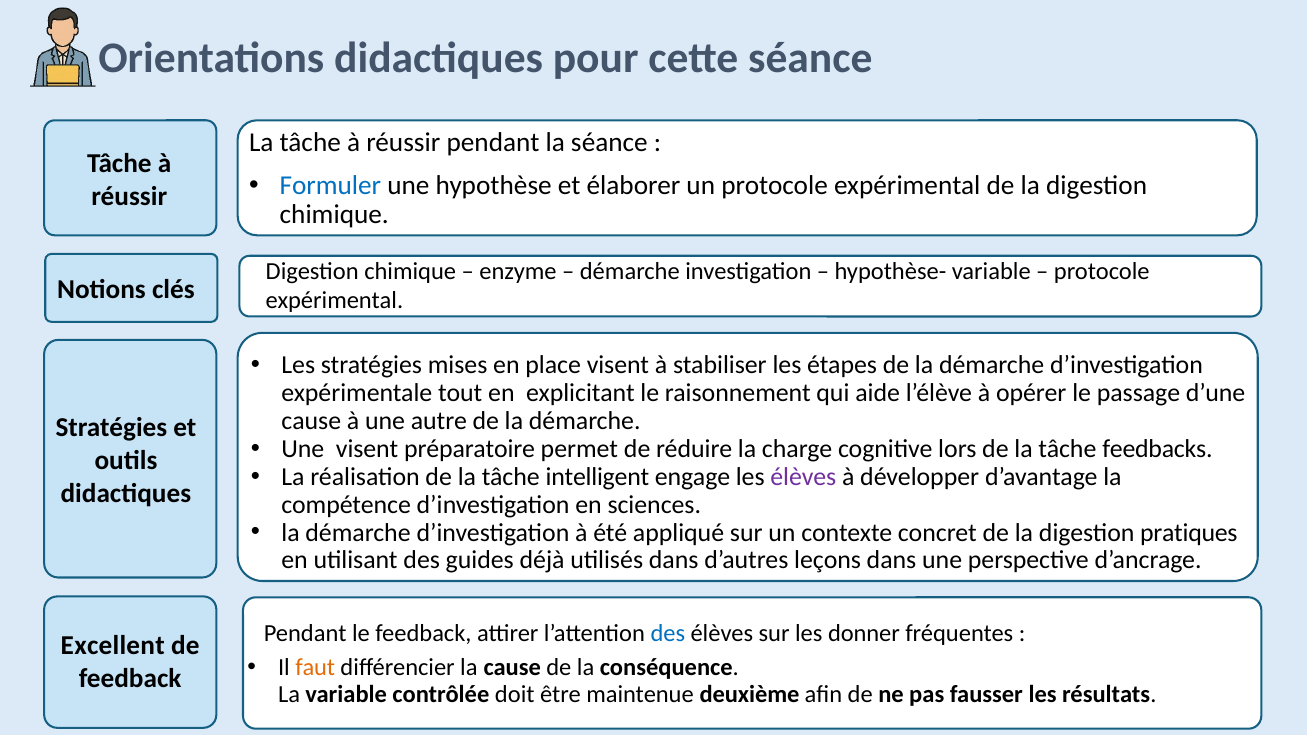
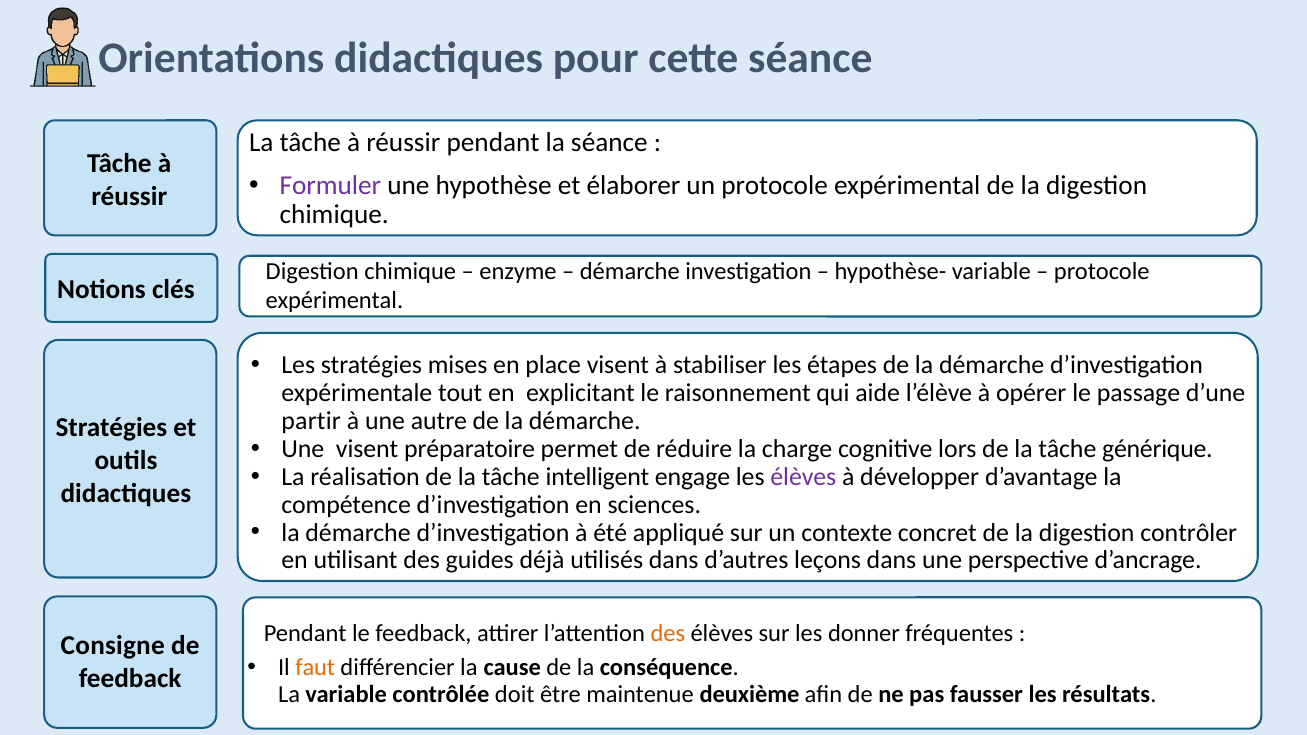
Formuler colour: blue -> purple (330, 185)
cause: cause -> partir (311, 421)
feedbacks: feedbacks -> générique (1157, 449)
pratiques: pratiques -> contrôler (1189, 533)
des colour: blue -> orange (668, 633)
Excellent: Excellent -> Consigne (113, 646)
